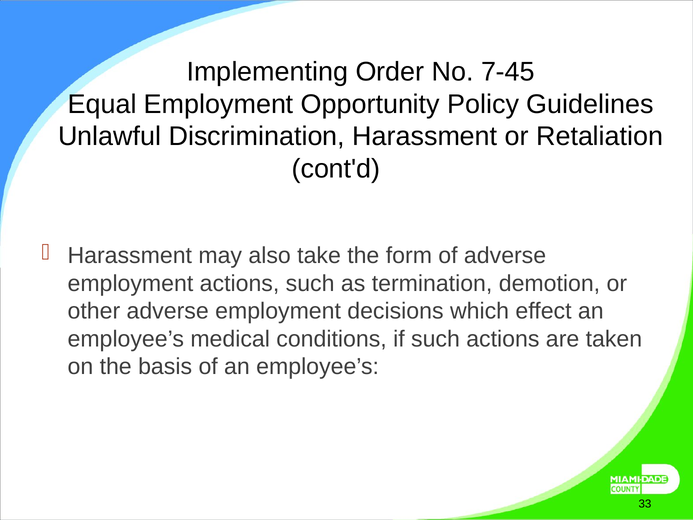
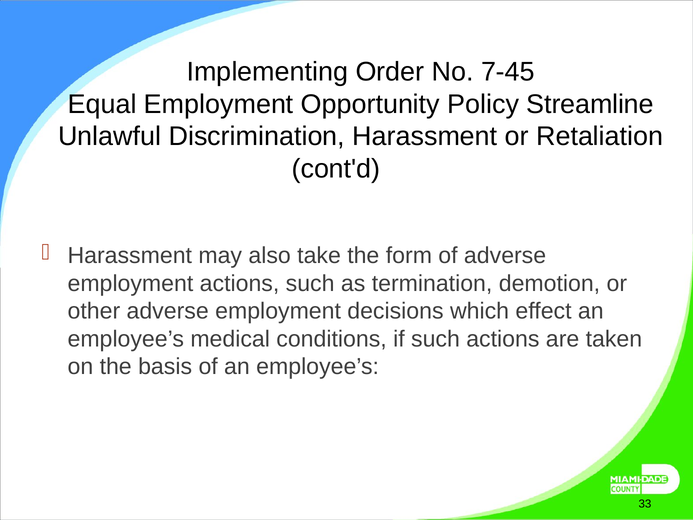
Guidelines: Guidelines -> Streamline (590, 104)
